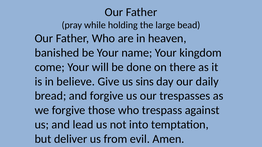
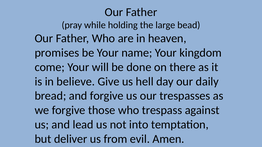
banished: banished -> promises (57, 53)
sins: sins -> hell (145, 82)
